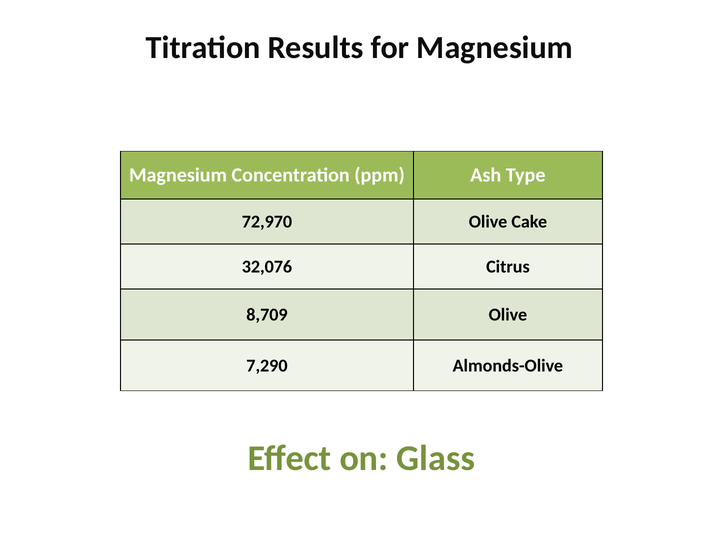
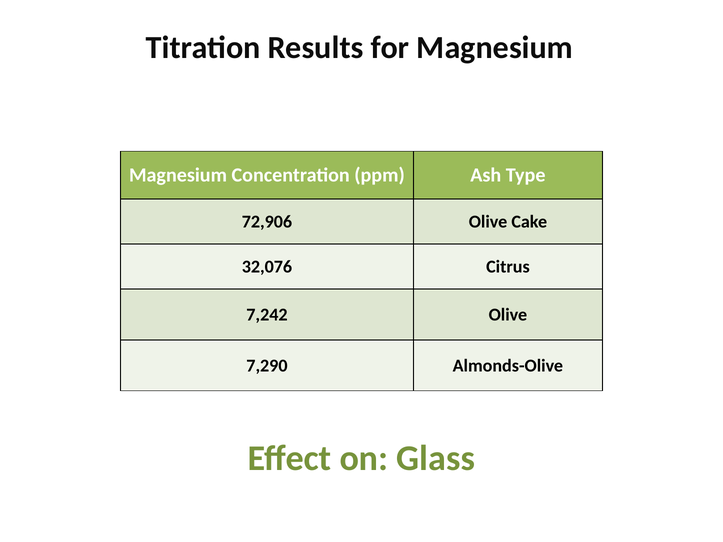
72,970: 72,970 -> 72,906 (267, 222)
8,709: 8,709 -> 7,242 (267, 315)
